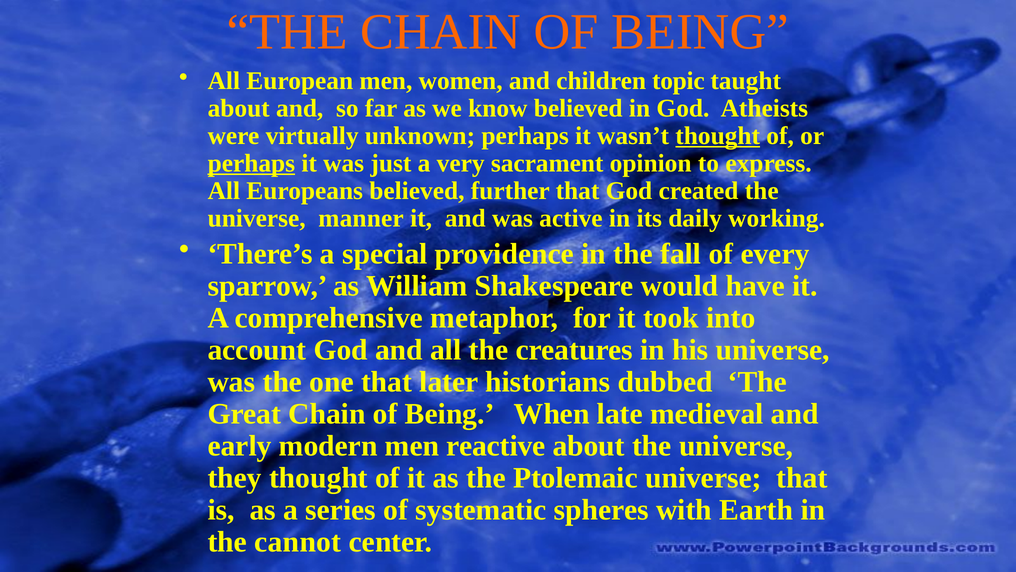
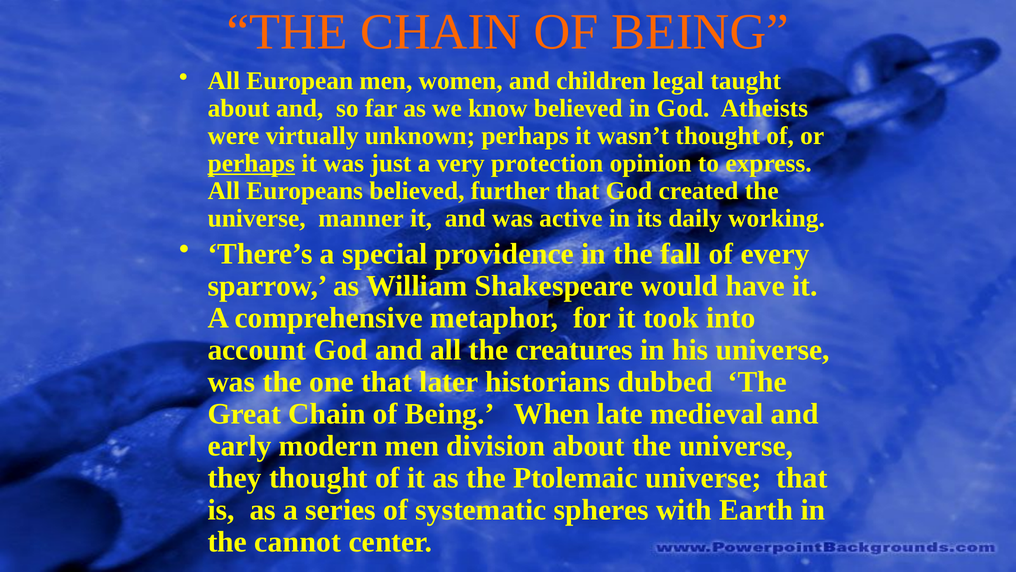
topic: topic -> legal (678, 81)
thought underline: present -> none (718, 136)
sacrament: sacrament -> protection (547, 163)
reactive: reactive -> division (496, 446)
